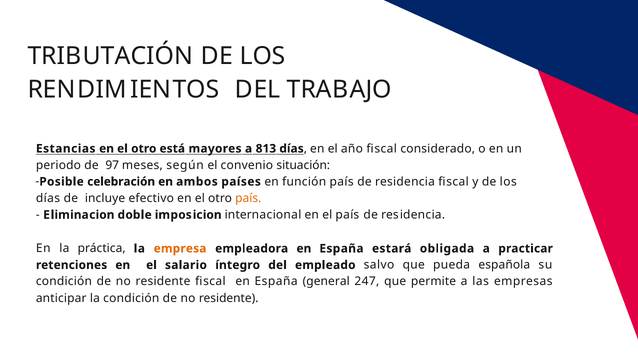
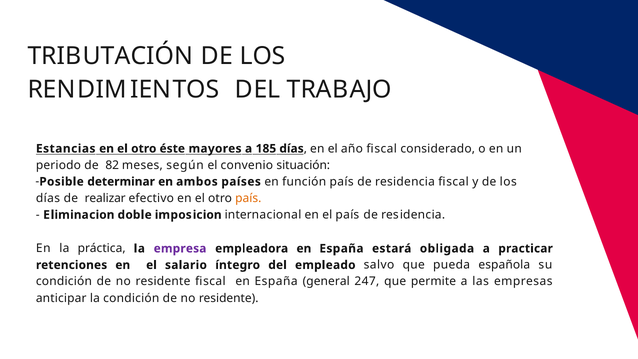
está: está -> éste (172, 149)
813: 813 -> 185 (266, 149)
97: 97 -> 82 (112, 165)
celebración: celebración -> determinar (121, 182)
incluye: incluye -> realizar (105, 198)
empresa colour: orange -> purple (180, 248)
